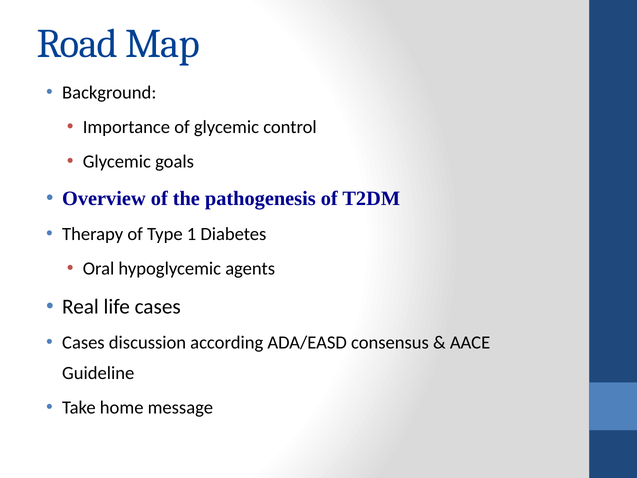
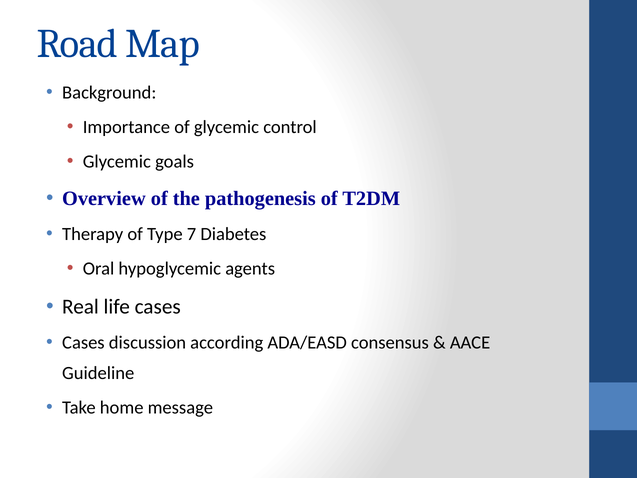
1: 1 -> 7 (191, 234)
